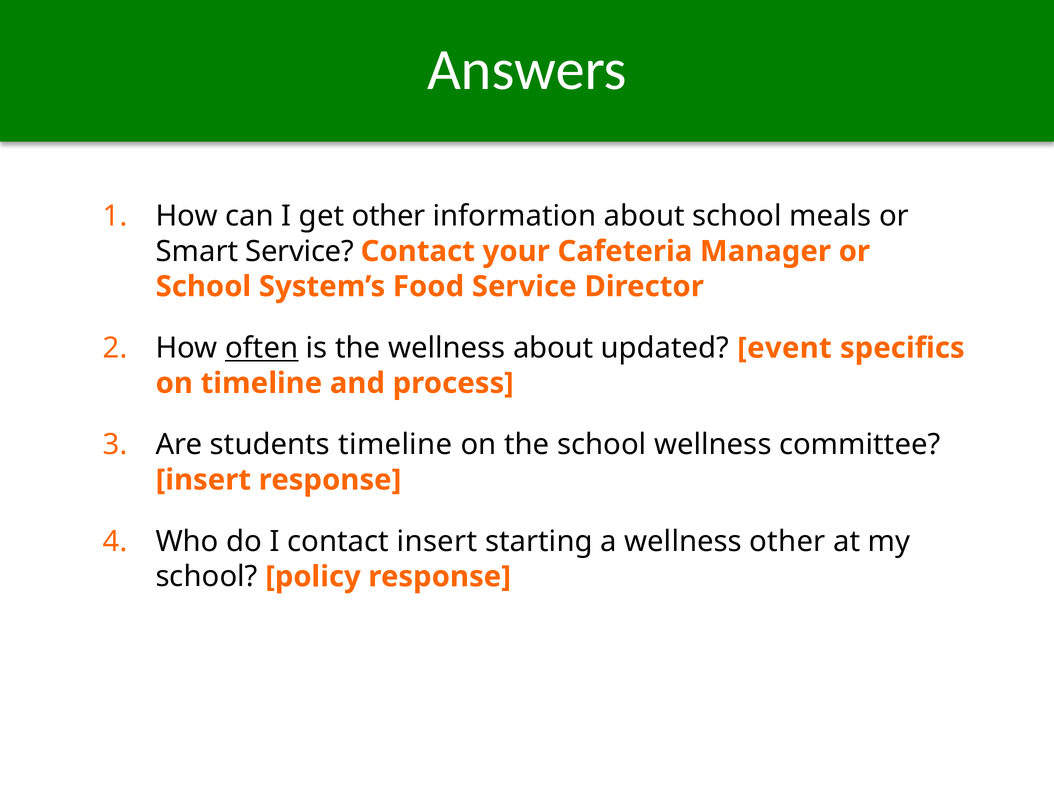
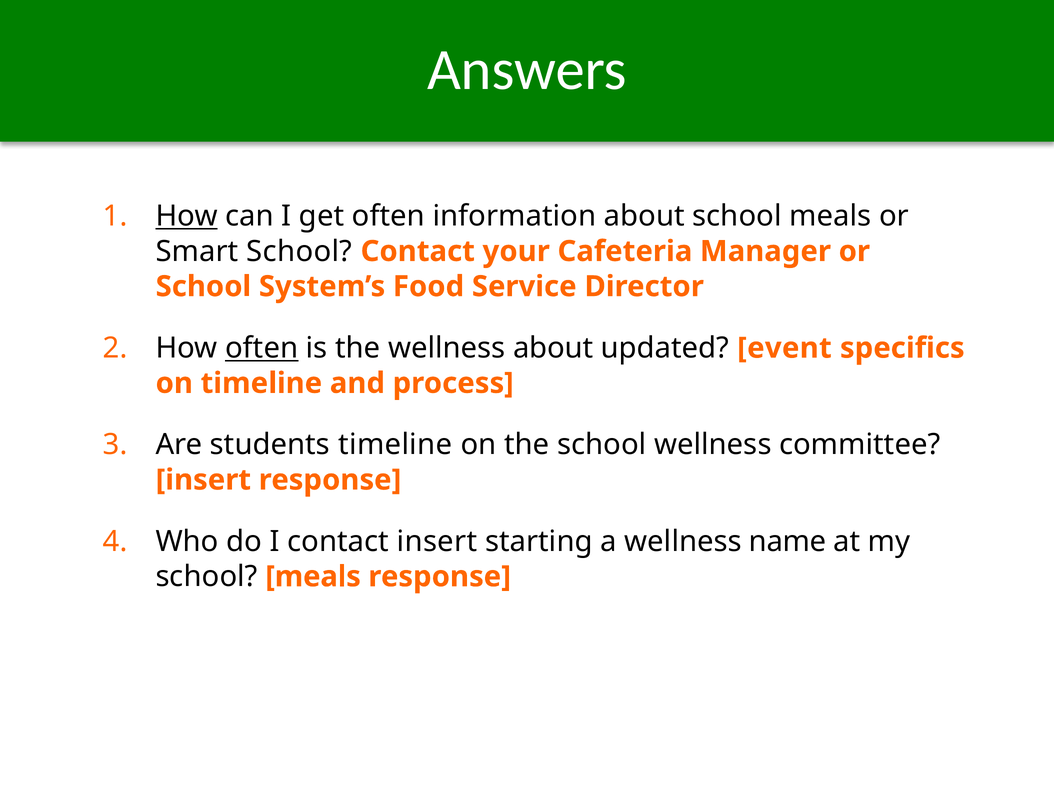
How underline: none -> present (187, 216)
get other: other -> often (388, 216)
Smart Service: Service -> School (299, 251)
wellness other: other -> name (788, 541)
policy: policy -> meals (313, 576)
